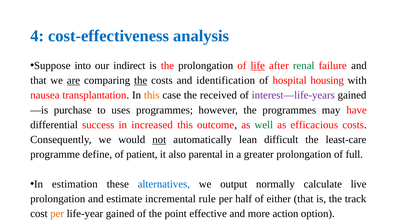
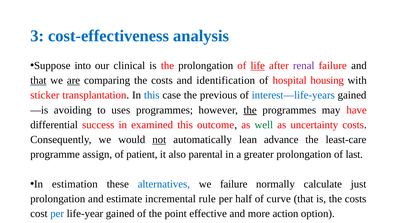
4: 4 -> 3 (37, 36)
indirect: indirect -> clinical (129, 66)
renal colour: green -> purple (304, 66)
that underline: none -> present (38, 81)
the underline: present -> none (141, 81)
nausea: nausea -> sticker (45, 95)
this colour: orange -> blue (152, 95)
received: received -> previous (218, 95)
interest—life-years colour: purple -> blue (293, 95)
purchase: purchase -> avoiding (73, 110)
the underline: none -> present (250, 110)
increased: increased -> examined (152, 125)
efficacious: efficacious -> uncertainty (314, 125)
difficult: difficult -> advance (281, 140)
define: define -> assign (97, 155)
full: full -> last (354, 155)
we output: output -> failure (234, 184)
live: live -> just (359, 184)
either: either -> curve (279, 199)
is the track: track -> costs (356, 199)
per colour: orange -> blue (57, 214)
